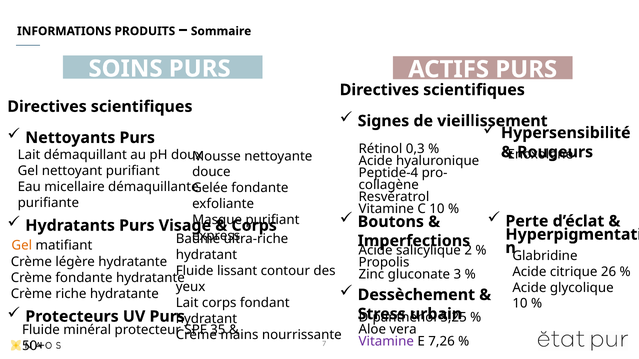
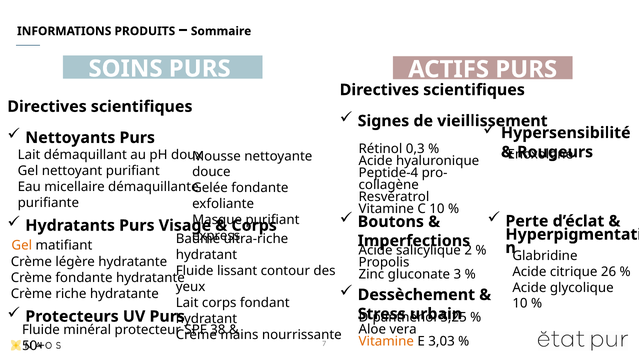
35: 35 -> 38 (218, 330)
Vitamine colour: purple -> orange (386, 342)
7,26: 7,26 -> 3,03 (442, 342)
